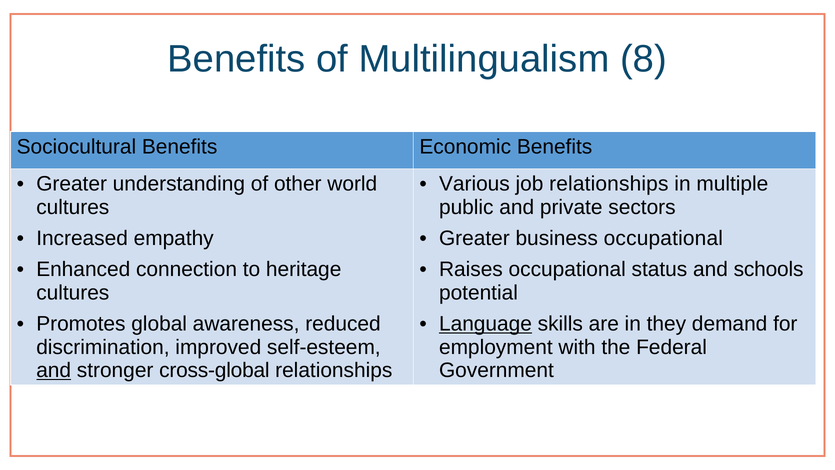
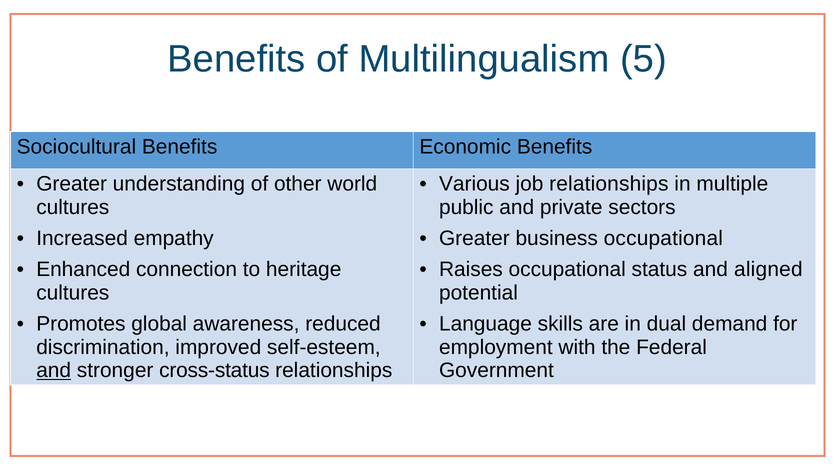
8: 8 -> 5 (643, 59)
schools: schools -> aligned (768, 269)
Language underline: present -> none (485, 324)
they: they -> dual (666, 324)
cross-global: cross-global -> cross-status (214, 370)
